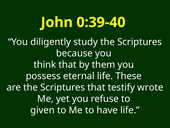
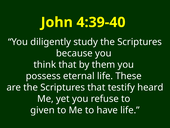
0:39-40: 0:39-40 -> 4:39-40 (101, 22)
wrote: wrote -> heard (150, 87)
